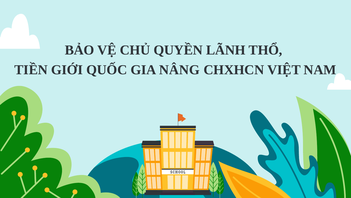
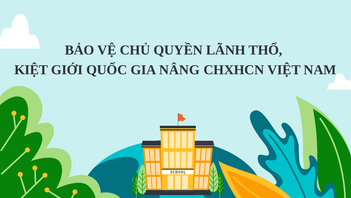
TIỀN: TIỀN -> KIỆT (31, 70)
